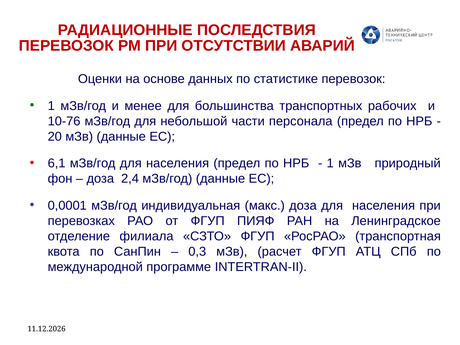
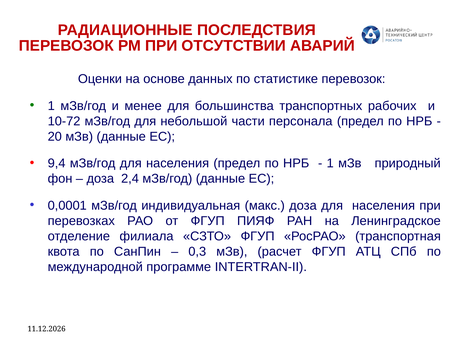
10-76: 10-76 -> 10-72 (64, 121)
6,1: 6,1 -> 9,4 (57, 163)
